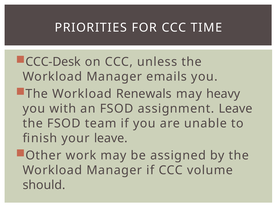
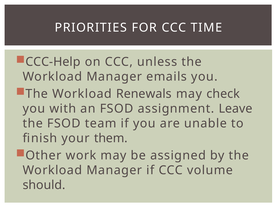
CCC-Desk: CCC-Desk -> CCC-Help (53, 62)
heavy: heavy -> check (223, 94)
your leave: leave -> them (111, 138)
